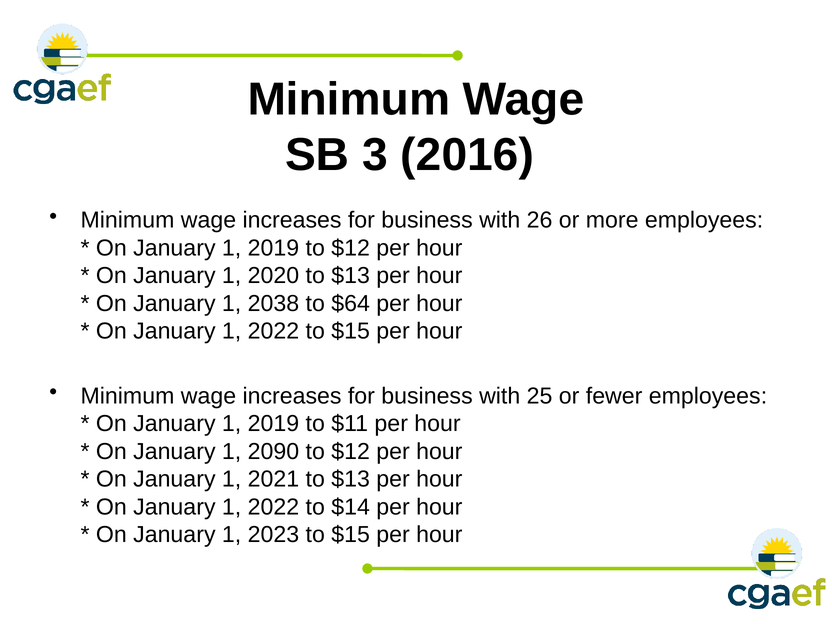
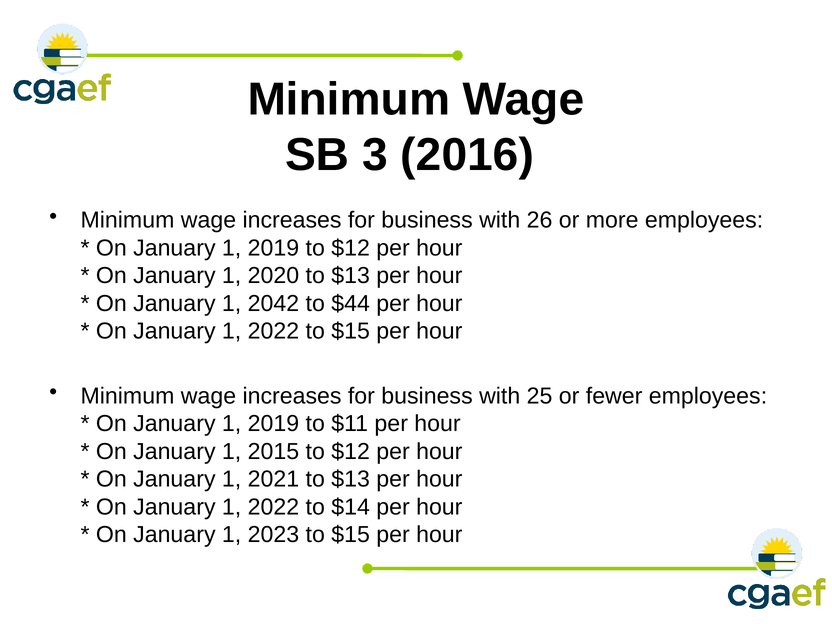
2038: 2038 -> 2042 (273, 303)
$64: $64 -> $44 (351, 303)
2090: 2090 -> 2015 (273, 451)
